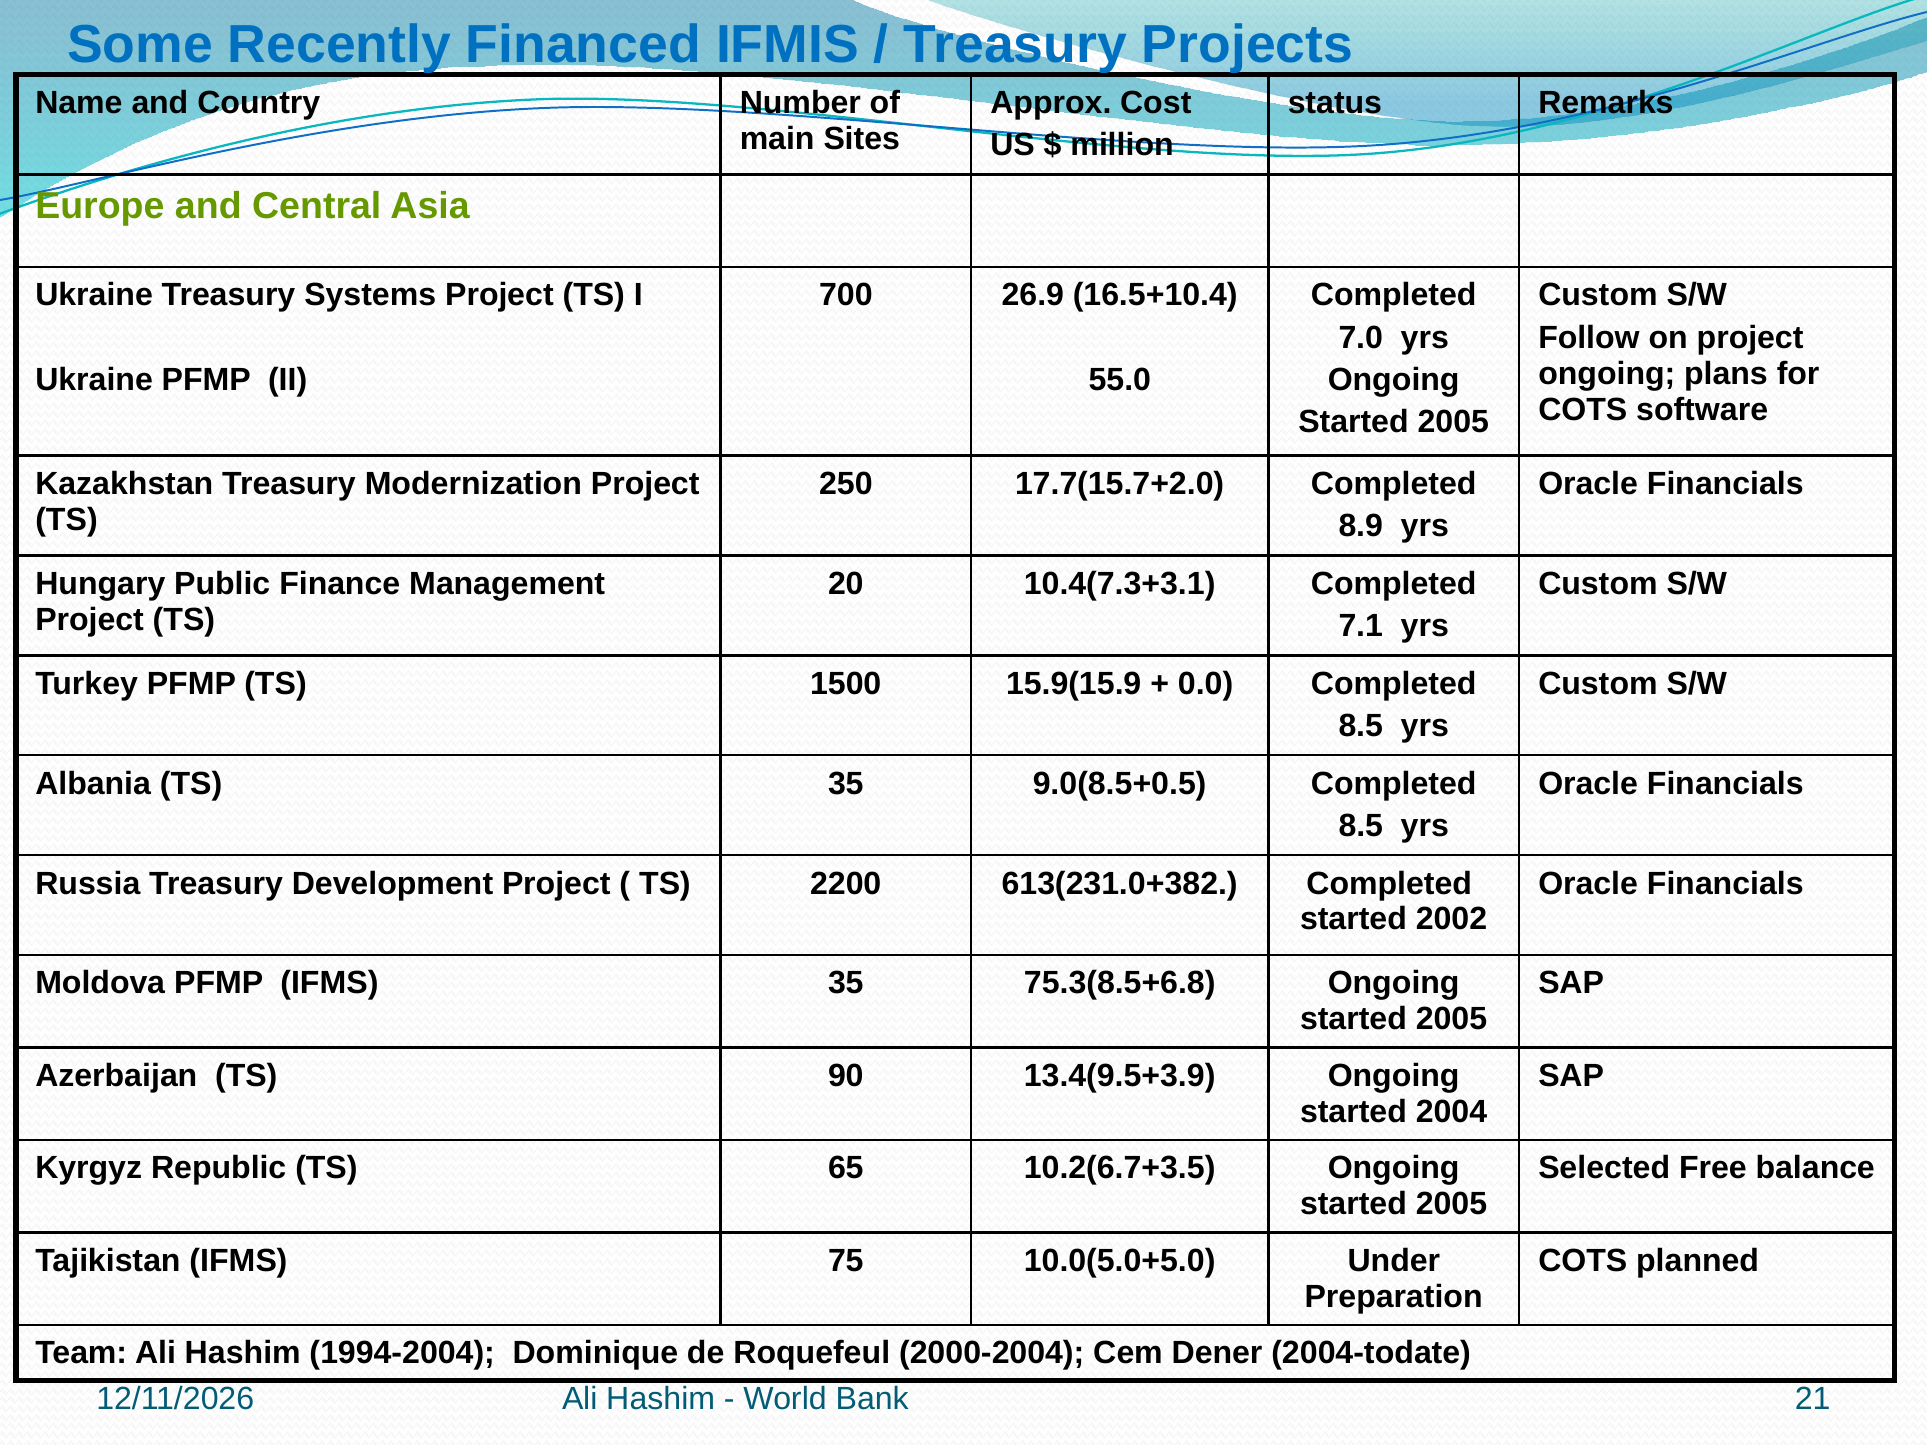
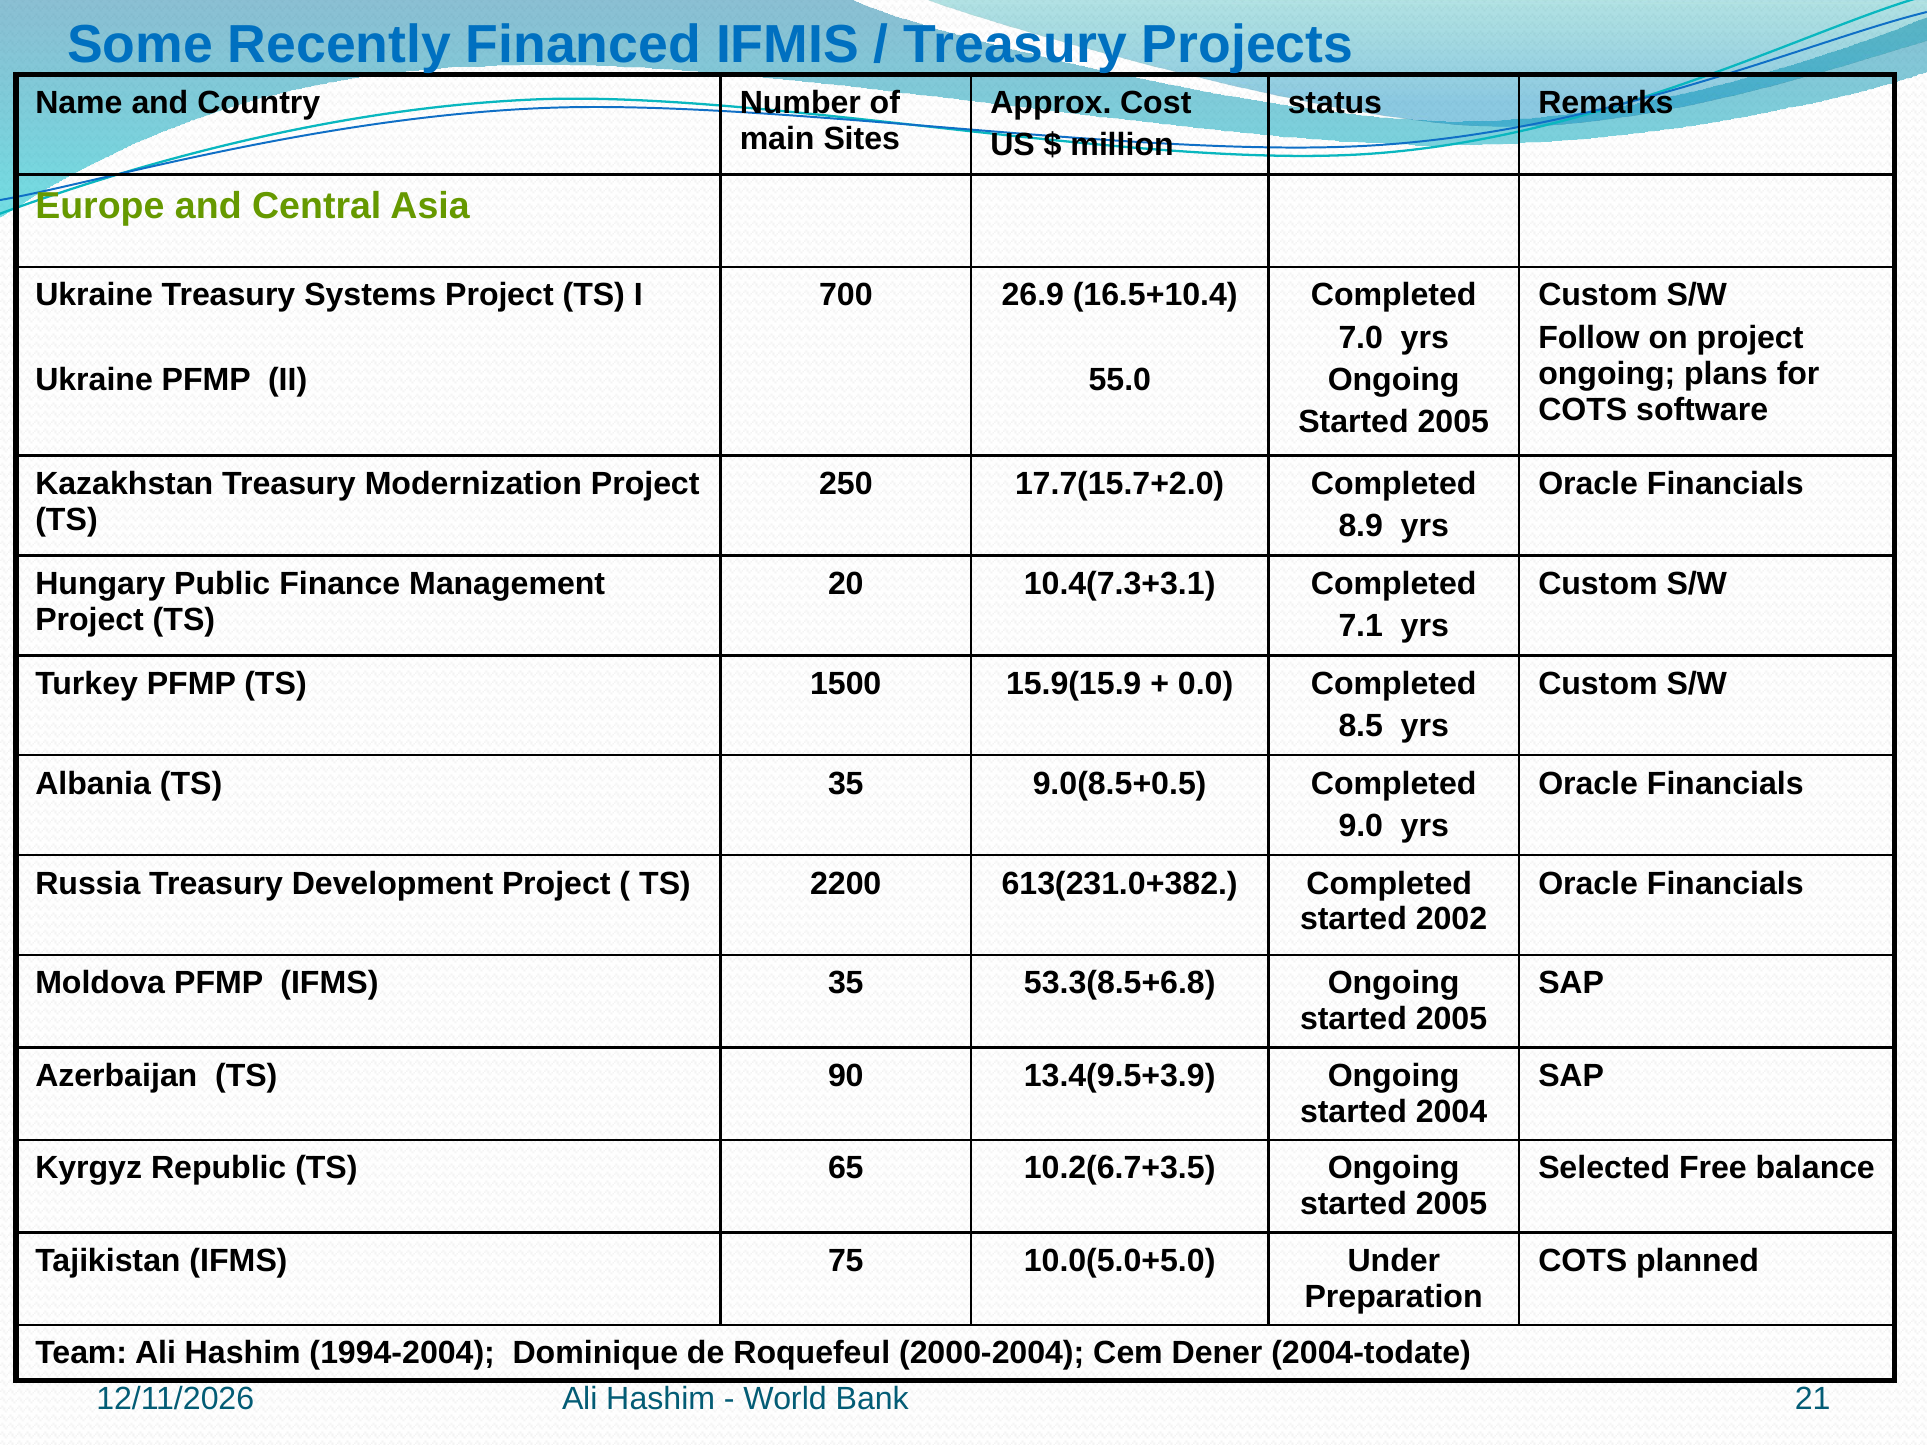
8.5: 8.5 -> 9.0 (1361, 826)
75.3(8.5+6.8: 75.3(8.5+6.8 -> 53.3(8.5+6.8 (1120, 983)
